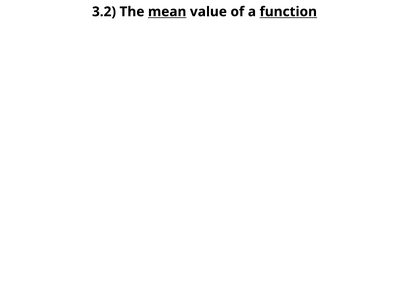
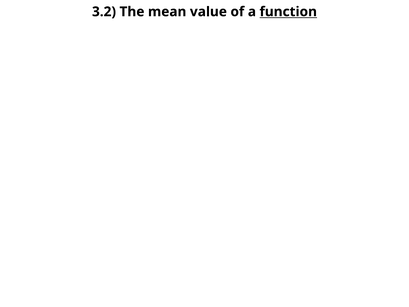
mean underline: present -> none (167, 12)
